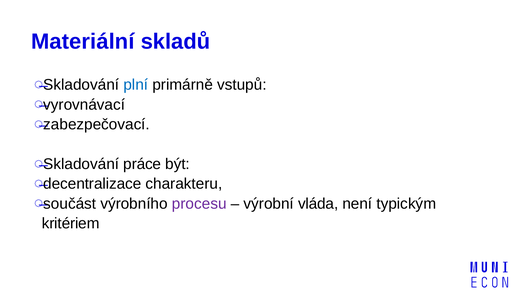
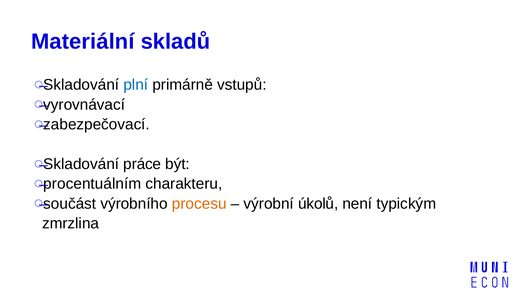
decentralizace: decentralizace -> procentuálním (92, 184)
procesu colour: purple -> orange (199, 203)
vláda: vláda -> úkolů (318, 203)
kritériem: kritériem -> zmrzlina (71, 223)
